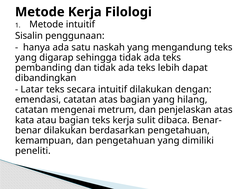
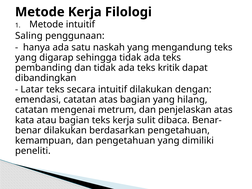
Sisalin: Sisalin -> Saling (29, 36)
lebih: lebih -> kritik (169, 68)
